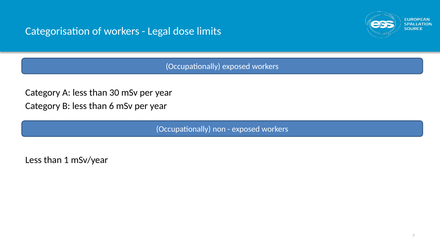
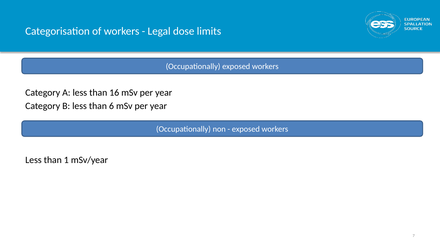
30: 30 -> 16 (114, 93)
